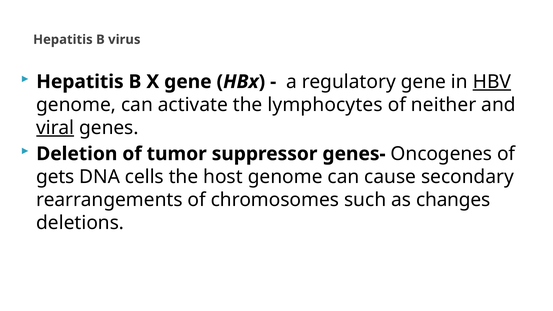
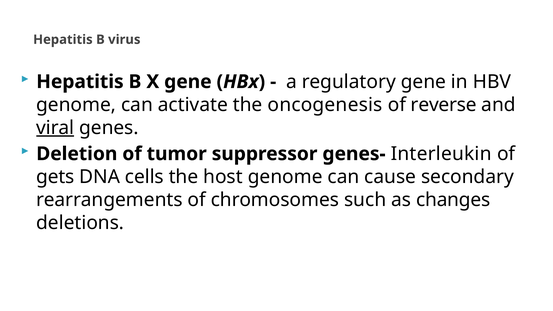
HBV underline: present -> none (492, 82)
lymphocytes: lymphocytes -> oncogenesis (325, 105)
neither: neither -> reverse (444, 105)
Oncogenes: Oncogenes -> Interleukin (441, 154)
